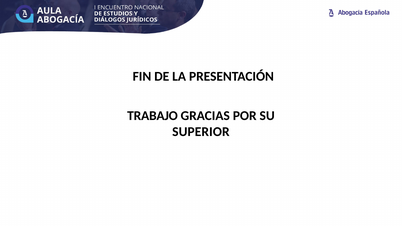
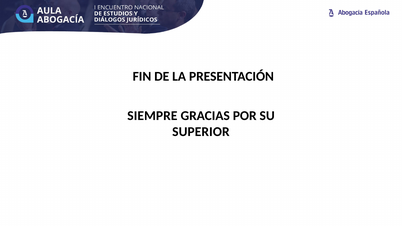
TRABAJO: TRABAJO -> SIEMPRE (152, 116)
